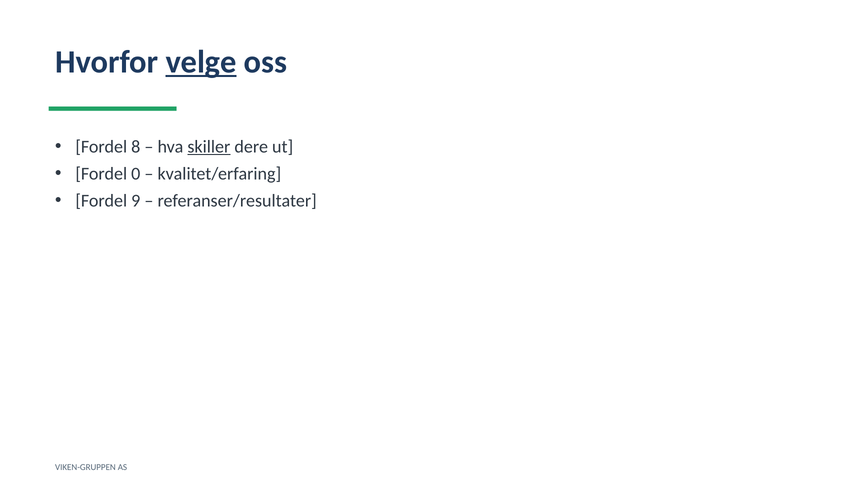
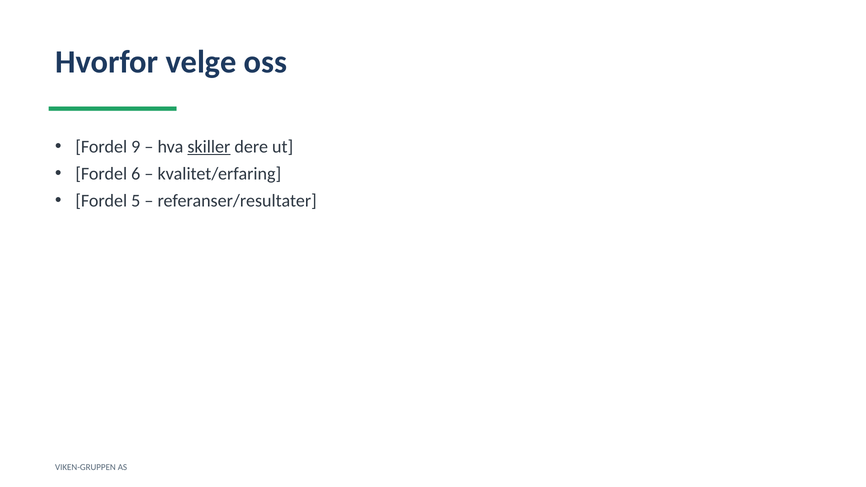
velge underline: present -> none (201, 62)
8: 8 -> 9 (136, 147)
0: 0 -> 6 (136, 174)
9: 9 -> 5 (136, 201)
